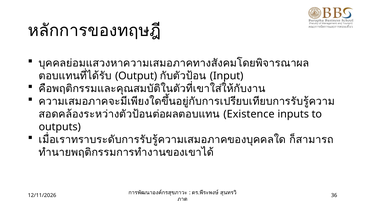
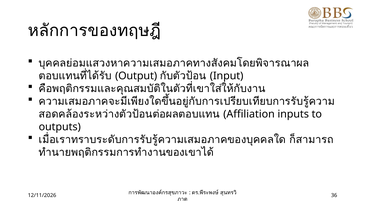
Existence: Existence -> Affiliation (249, 114)
